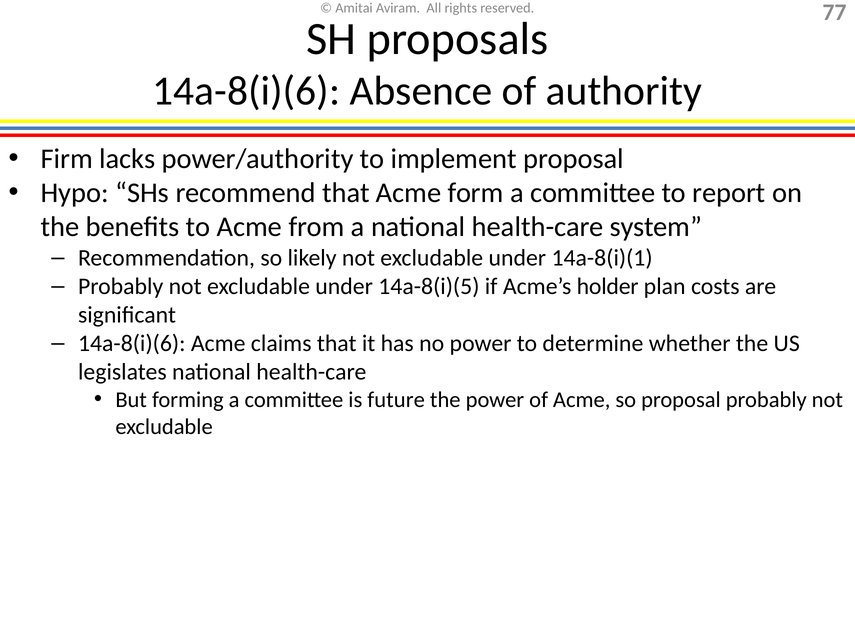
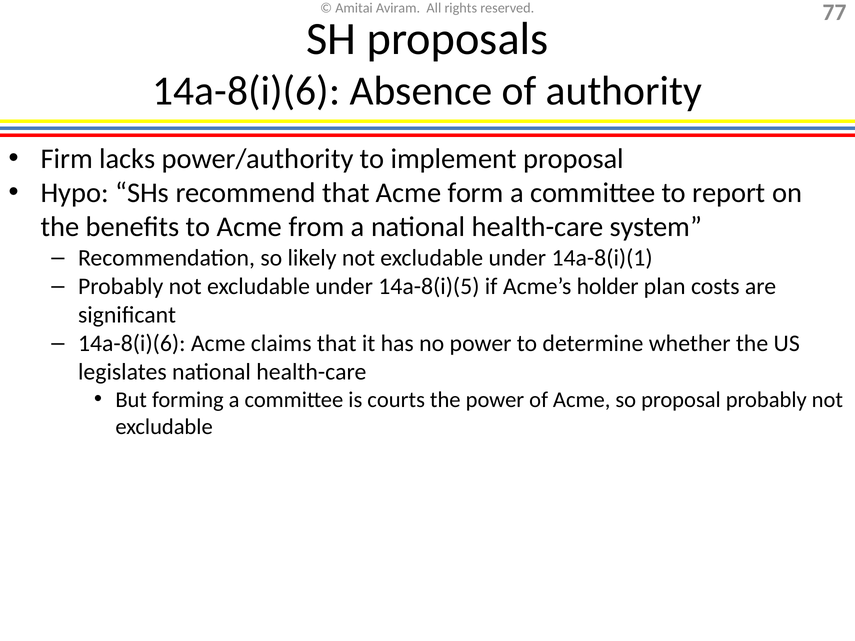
future: future -> courts (396, 400)
